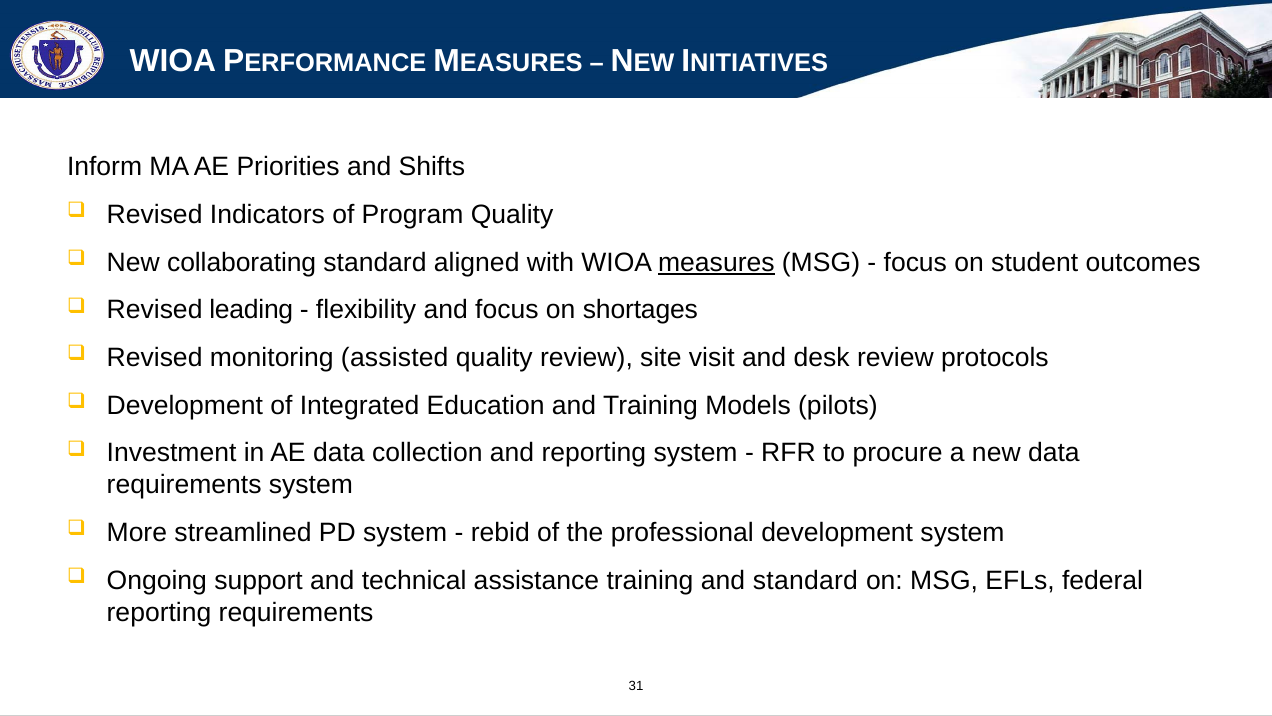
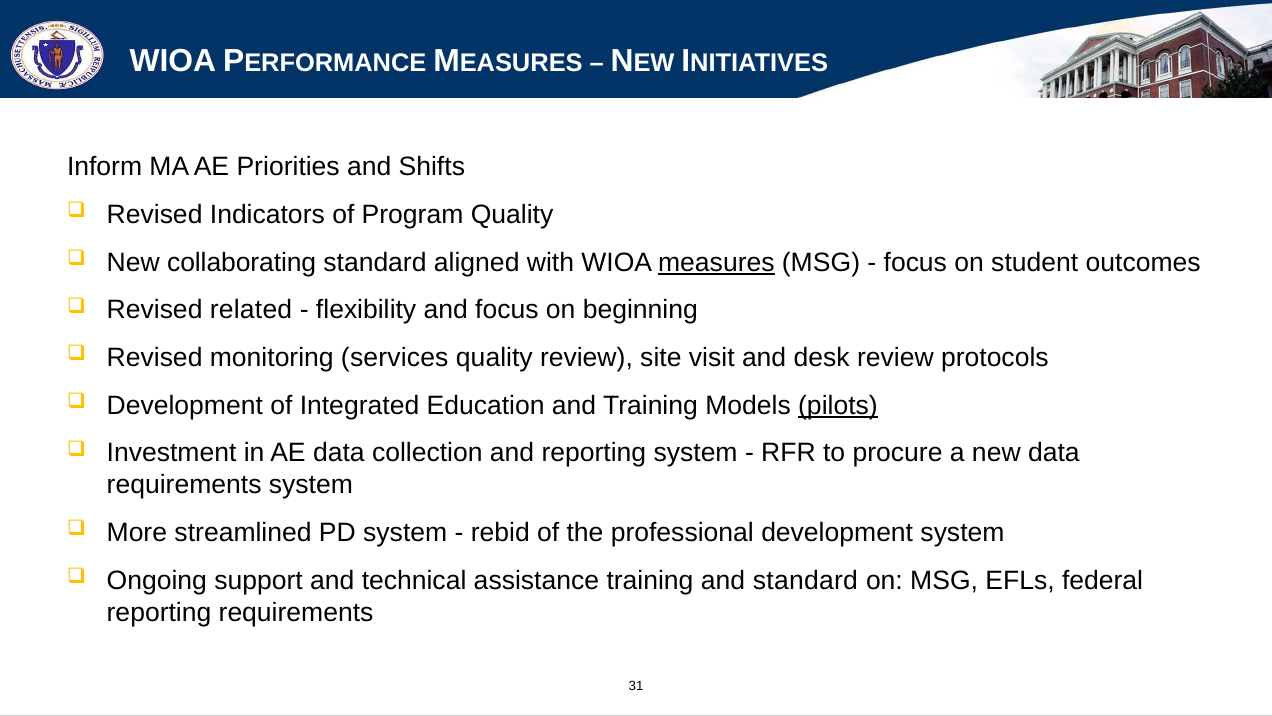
leading: leading -> related (251, 310)
shortages: shortages -> beginning (640, 310)
assisted: assisted -> services (395, 358)
pilots underline: none -> present (838, 405)
